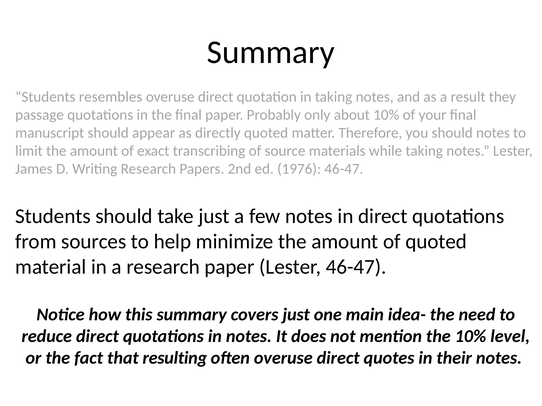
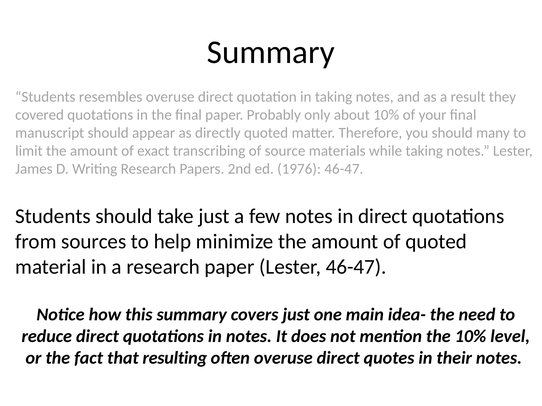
passage: passage -> covered (40, 115)
should notes: notes -> many (493, 133)
